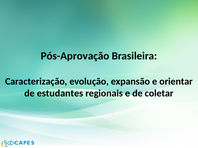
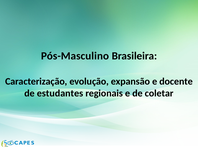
Pós-Aprovação: Pós-Aprovação -> Pós-Masculino (75, 56)
orientar: orientar -> docente (176, 82)
